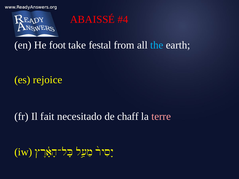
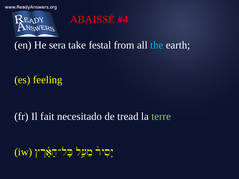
foot: foot -> sera (57, 45)
rejoice: rejoice -> feeling (48, 80)
chaff: chaff -> tread (128, 117)
terre colour: pink -> light green (161, 117)
